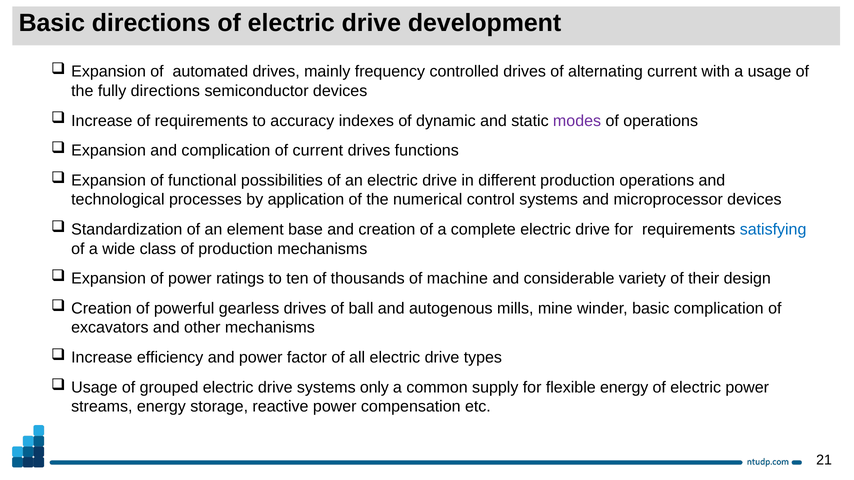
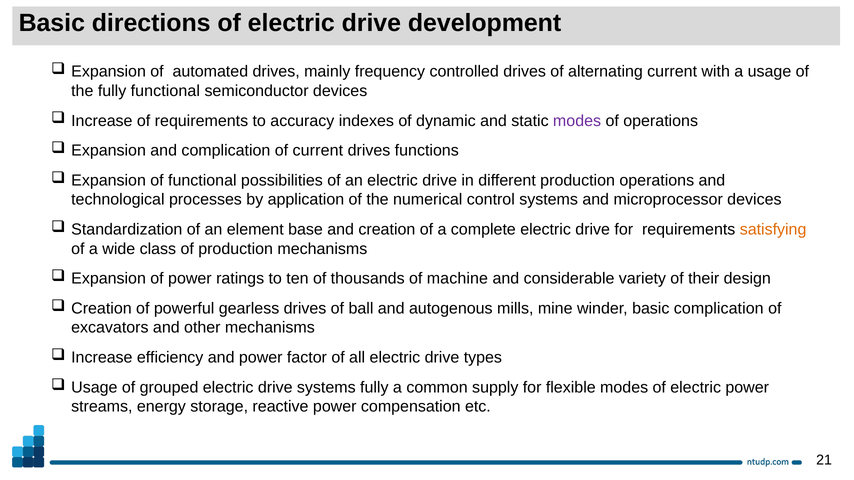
fully directions: directions -> functional (165, 91)
satisfying colour: blue -> orange (773, 230)
systems only: only -> fully (374, 388)
flexible energy: energy -> modes (624, 388)
